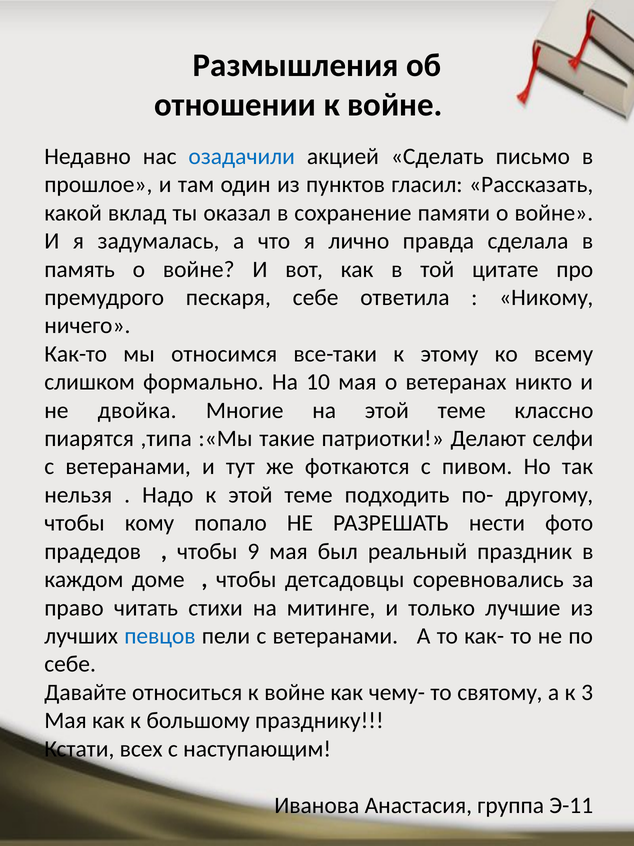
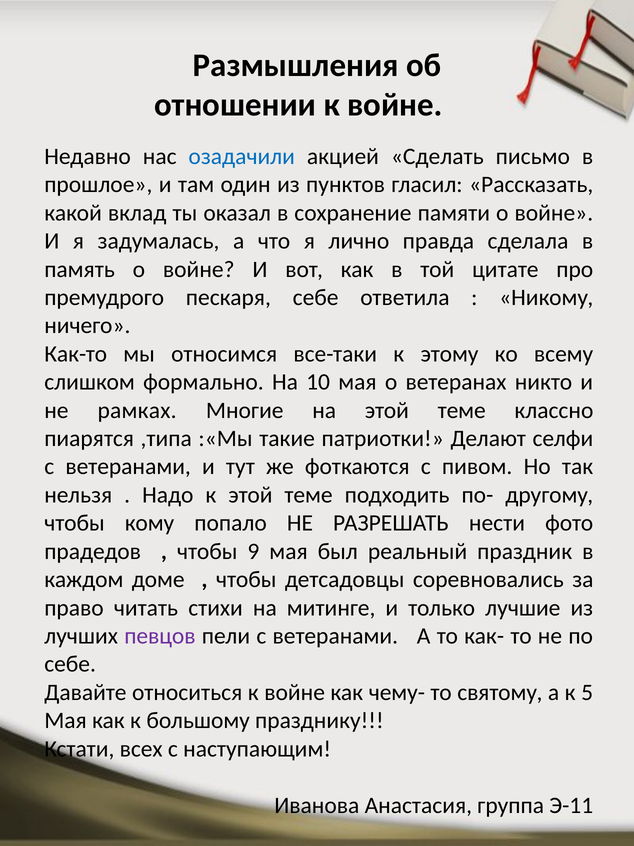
двойка: двойка -> рамках (137, 410)
певцов colour: blue -> purple (160, 635)
3: 3 -> 5 (587, 692)
